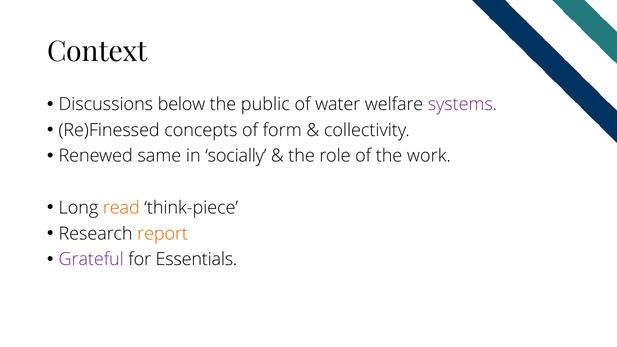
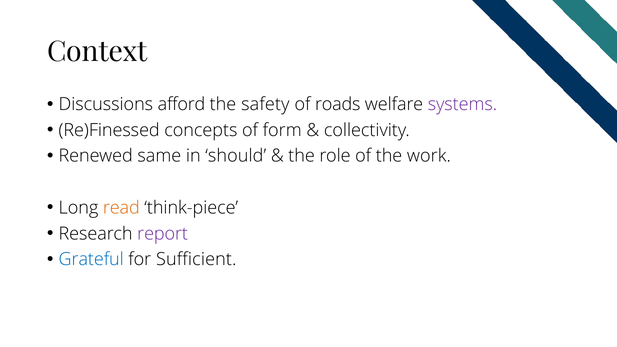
below: below -> afford (181, 104)
public: public -> safety (265, 104)
water: water -> roads (338, 104)
socially: socially -> should (236, 156)
report colour: orange -> purple (163, 234)
Grateful colour: purple -> blue (91, 260)
Essentials: Essentials -> Sufficient (196, 260)
